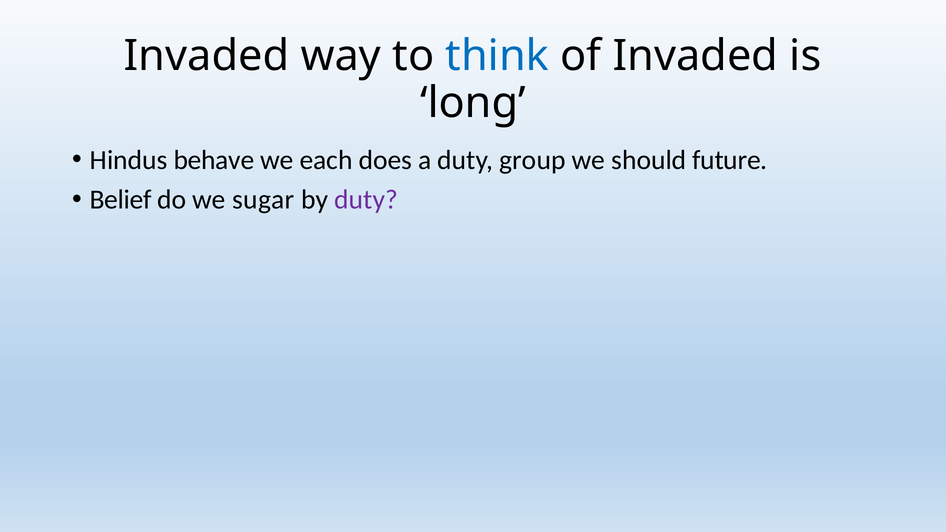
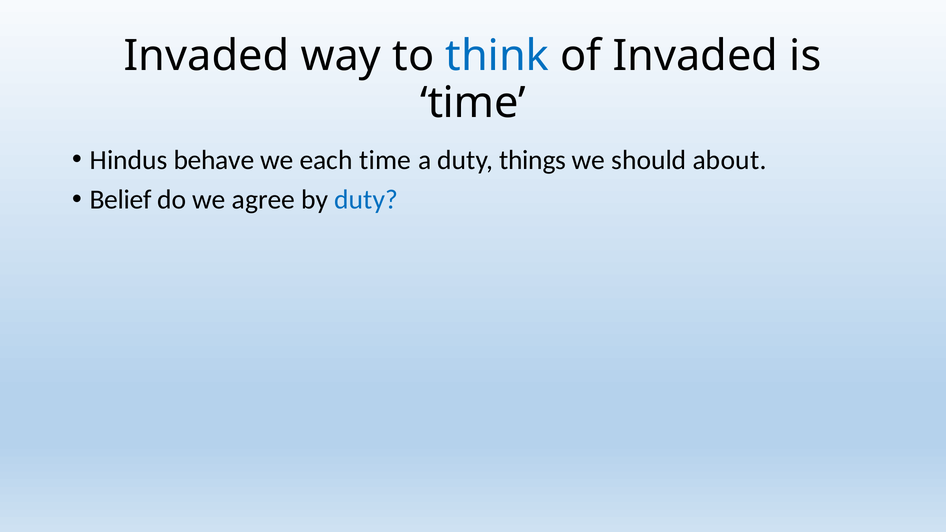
long: long -> time (473, 103)
each does: does -> time (385, 160)
group: group -> things (533, 160)
future: future -> about (730, 160)
sugar: sugar -> agree (263, 200)
duty colour: purple -> blue (366, 200)
